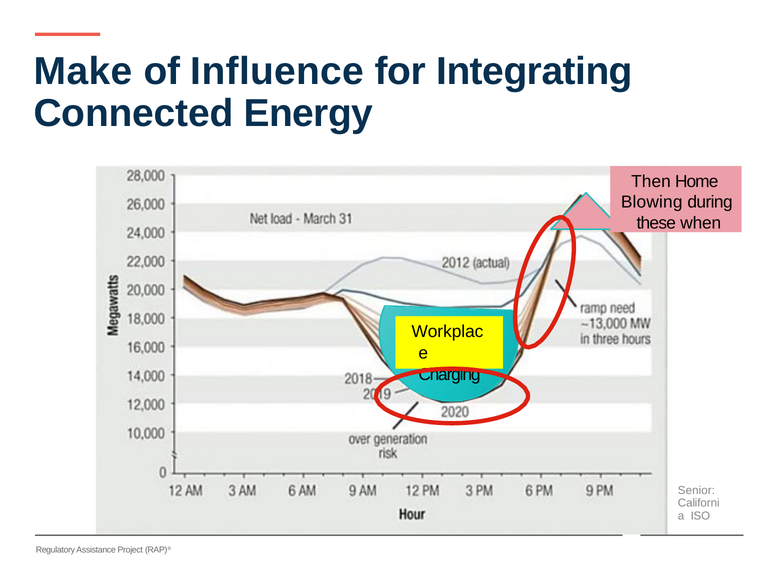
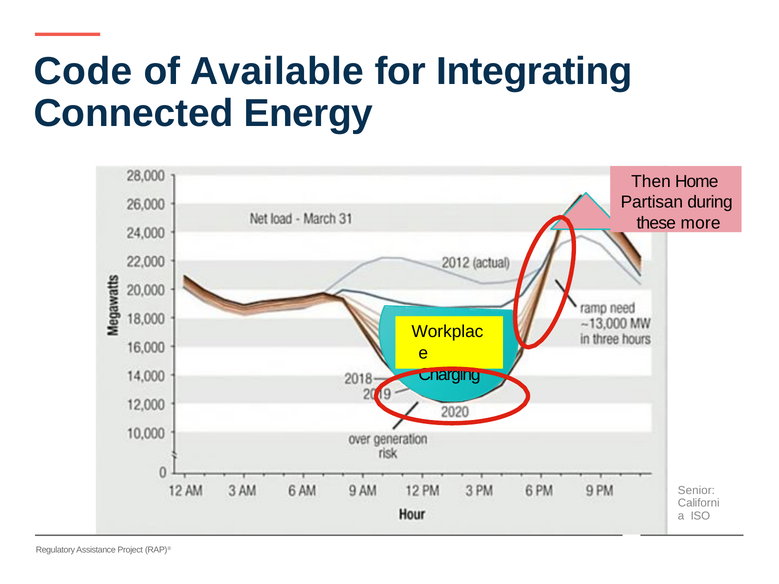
Make: Make -> Code (83, 71)
Influence: Influence -> Available (277, 71)
Blowing: Blowing -> Partisan (652, 202)
when: when -> more (701, 223)
